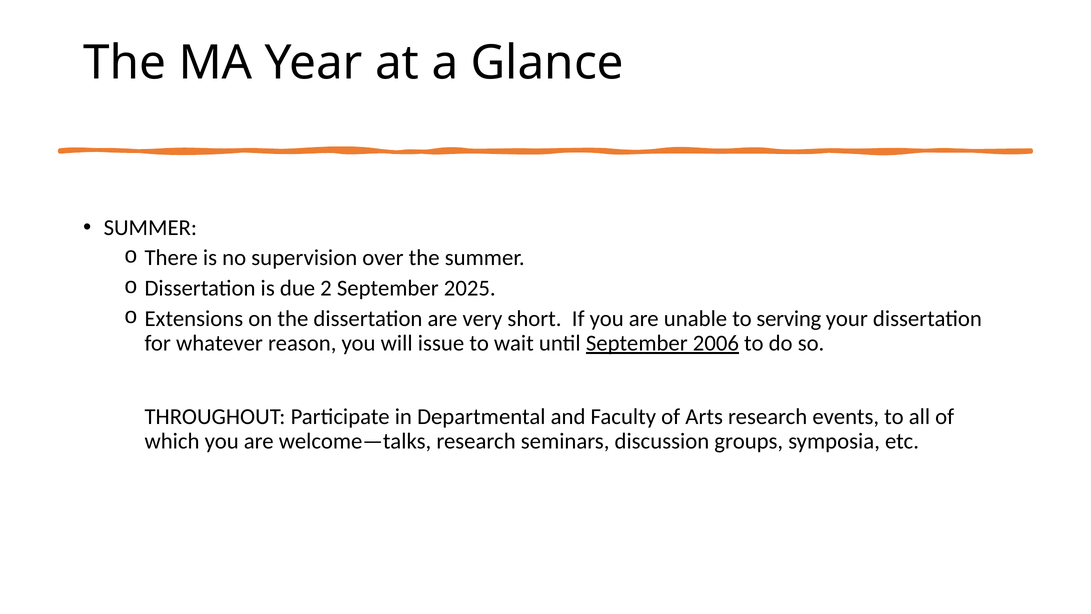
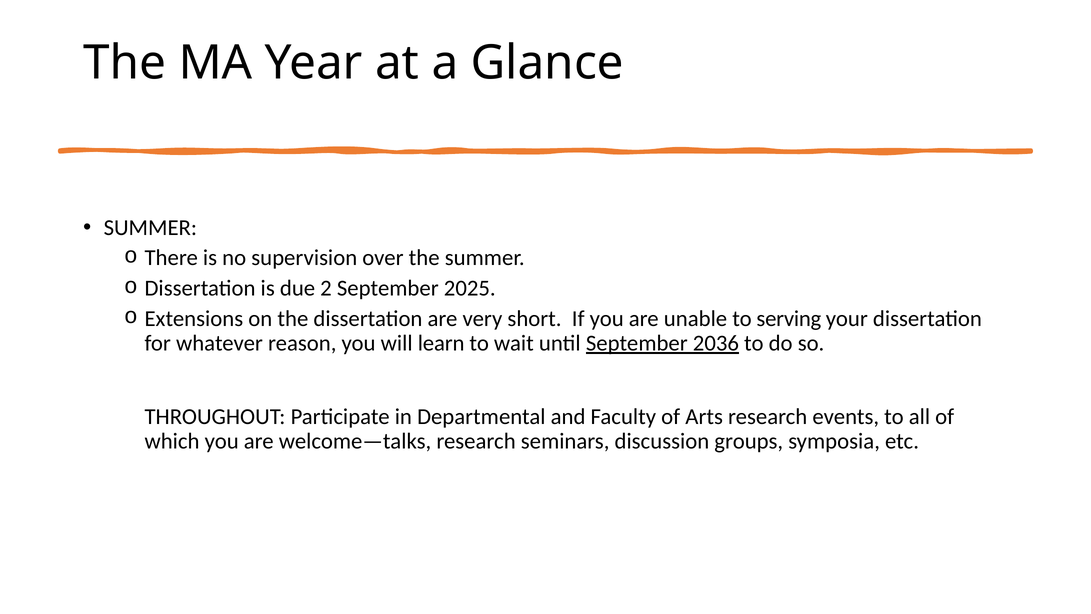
issue: issue -> learn (441, 343)
2006: 2006 -> 2036 (716, 343)
